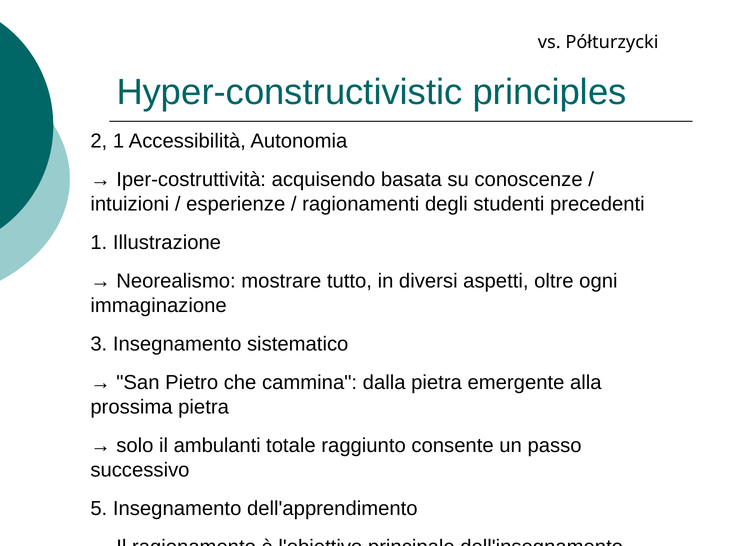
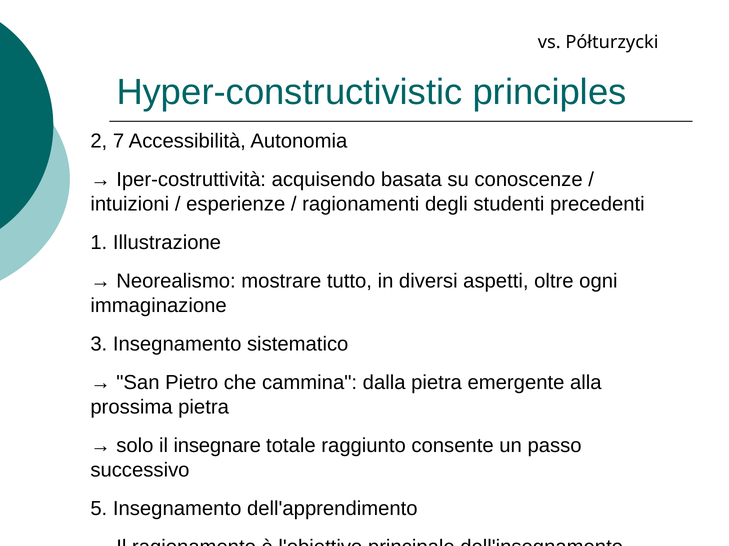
2 1: 1 -> 7 (119, 141)
ambulanti: ambulanti -> insegnare (217, 446)
